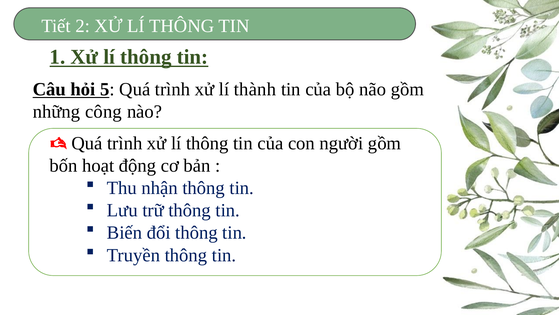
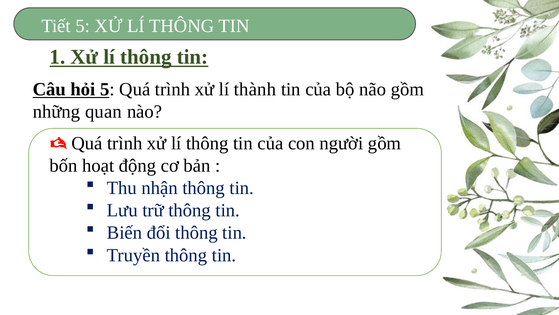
Tiết 2: 2 -> 5 (83, 26)
công: công -> quan (103, 112)
